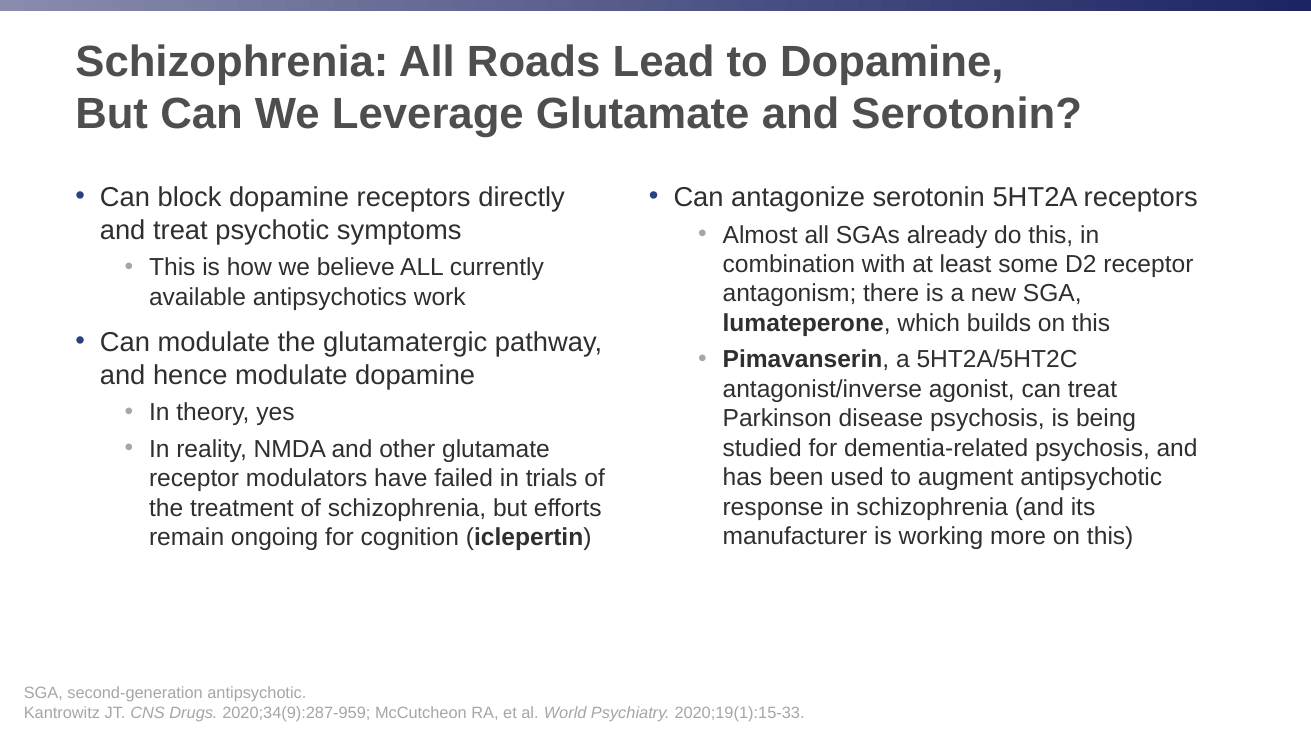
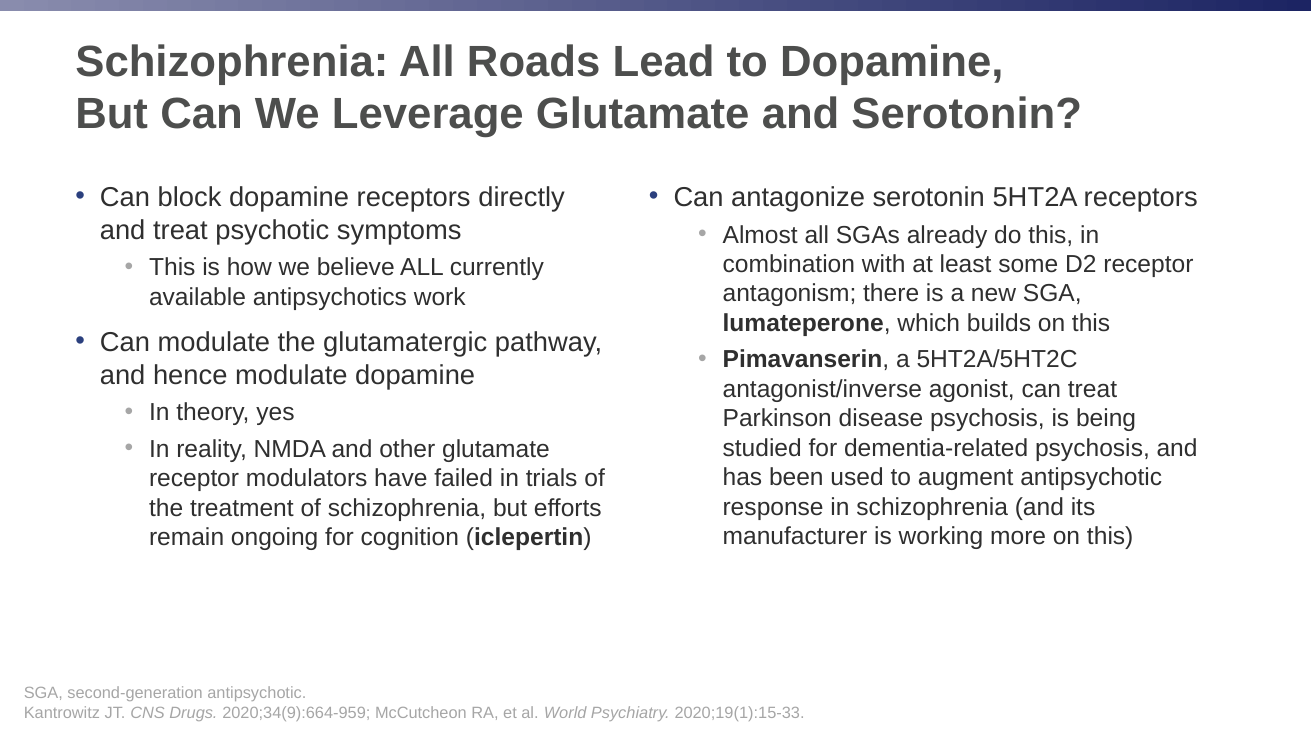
2020;34(9):287-959: 2020;34(9):287-959 -> 2020;34(9):664-959 (296, 713)
